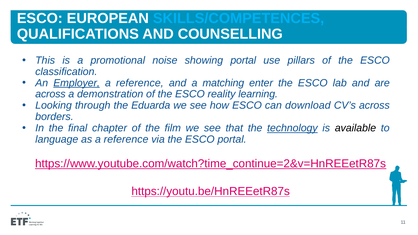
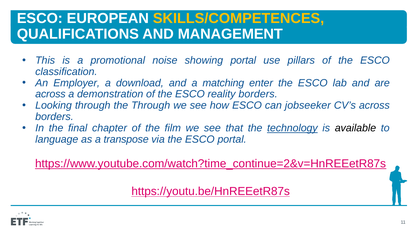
SKILLS/COMPETENCES colour: light blue -> yellow (239, 18)
COUNSELLING: COUNSELLING -> MANAGEMENT (230, 34)
Employer underline: present -> none (77, 83)
reference: reference -> download (140, 83)
reality learning: learning -> borders (258, 94)
the Eduarda: Eduarda -> Through (151, 106)
download: download -> jobseeker (308, 106)
as a reference: reference -> transpose (126, 139)
